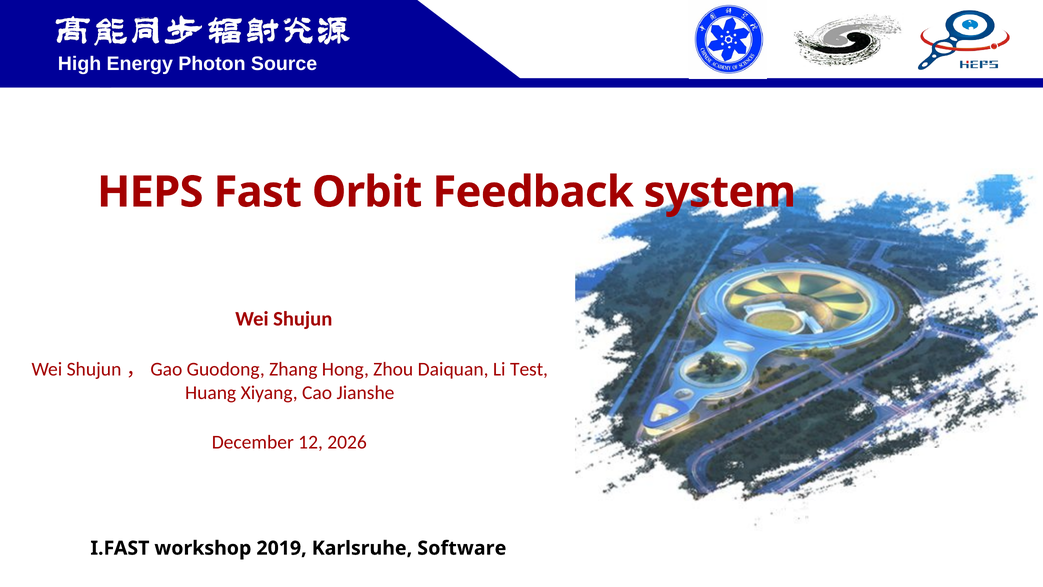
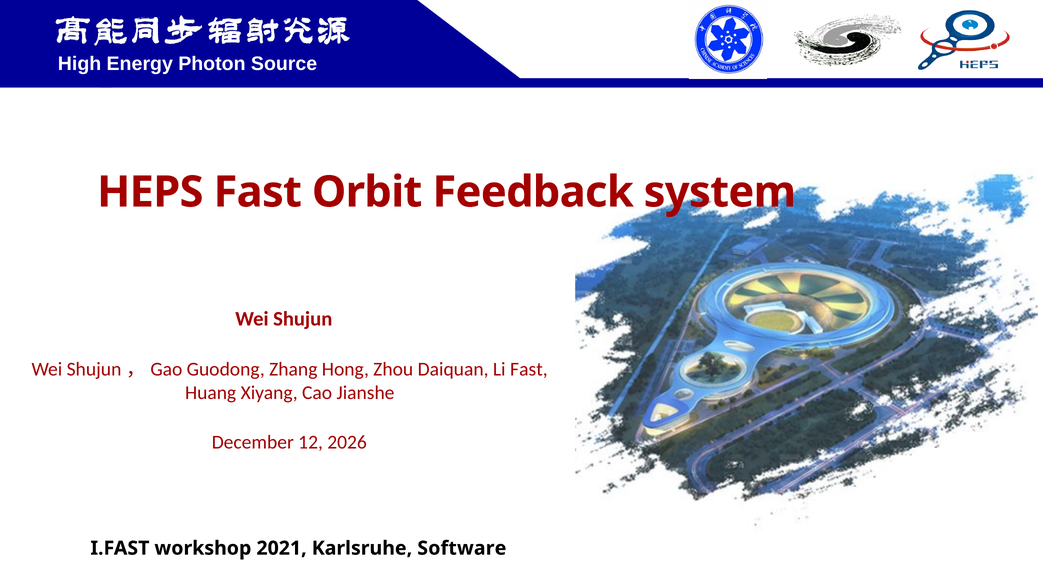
Li Test: Test -> Fast (529, 369)
2019: 2019 -> 2021 (282, 548)
